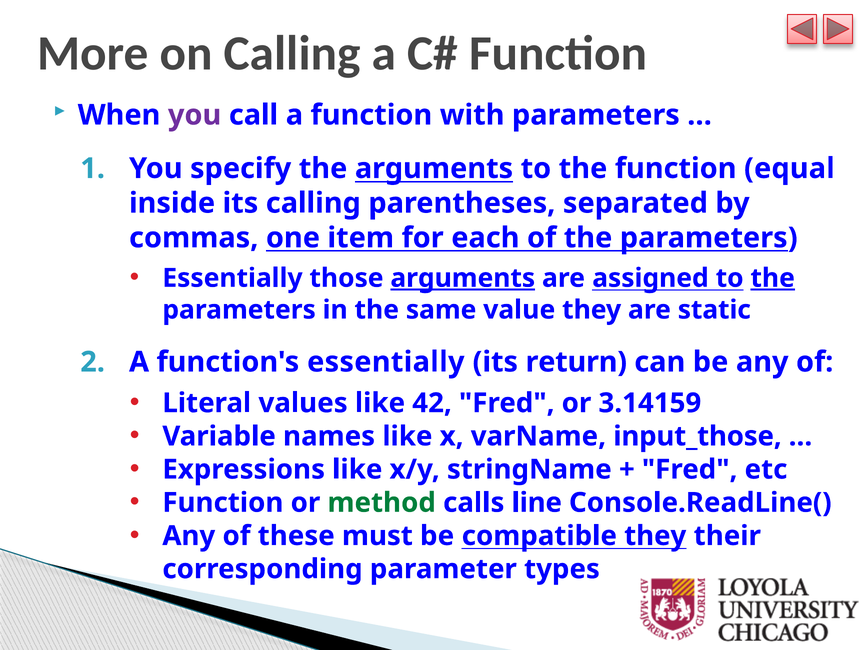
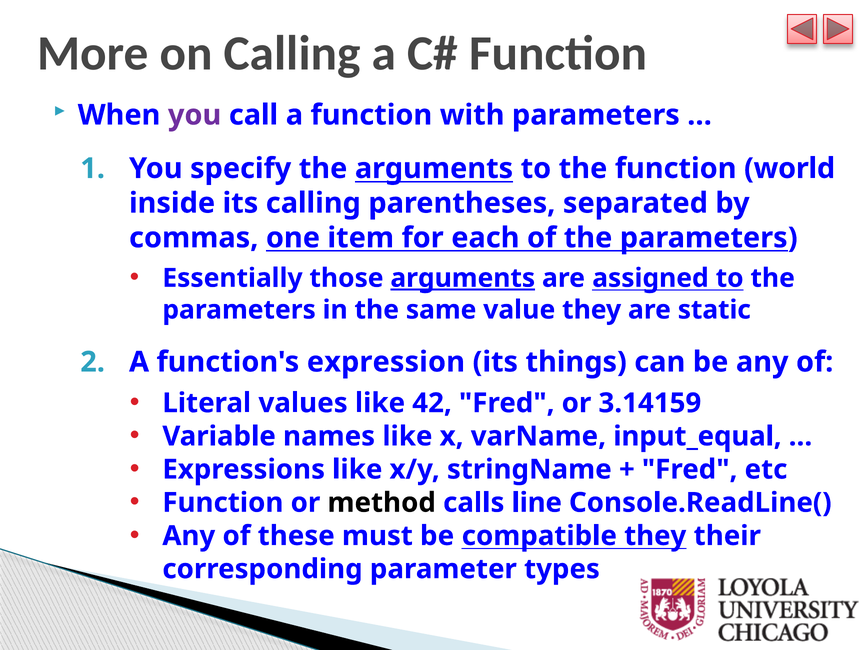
equal: equal -> world (790, 169)
the underline: present -> none (773, 278)
function's essentially: essentially -> expression (386, 362)
return: return -> things (576, 362)
input_those: input_those -> input_equal (697, 436)
method colour: green -> black (382, 503)
